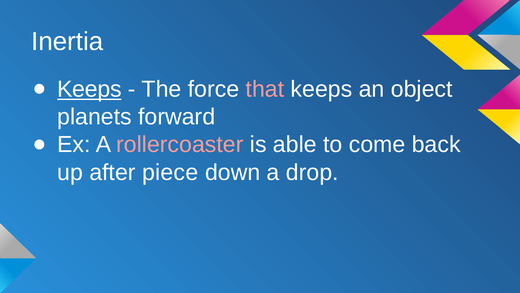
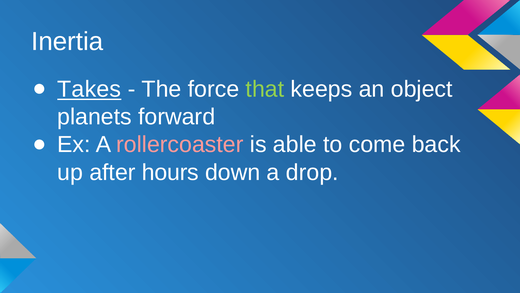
Keeps: Keeps -> Takes (89, 89)
that colour: pink -> light green (265, 89)
piece: piece -> hours (170, 172)
